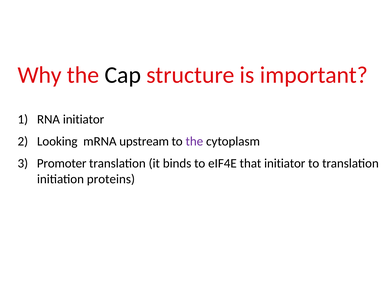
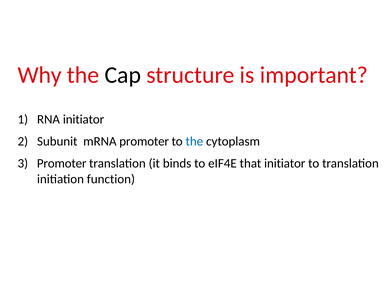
Looking: Looking -> Subunit (57, 141)
mRNA upstream: upstream -> promoter (144, 141)
the colour: purple -> blue (194, 141)
proteins: proteins -> function (111, 179)
